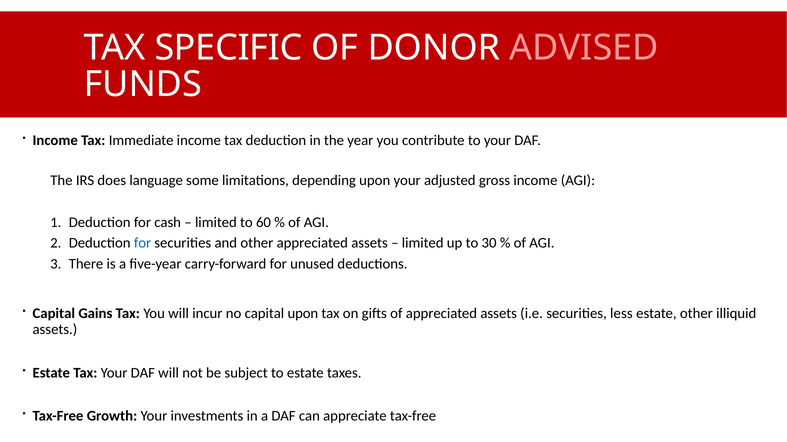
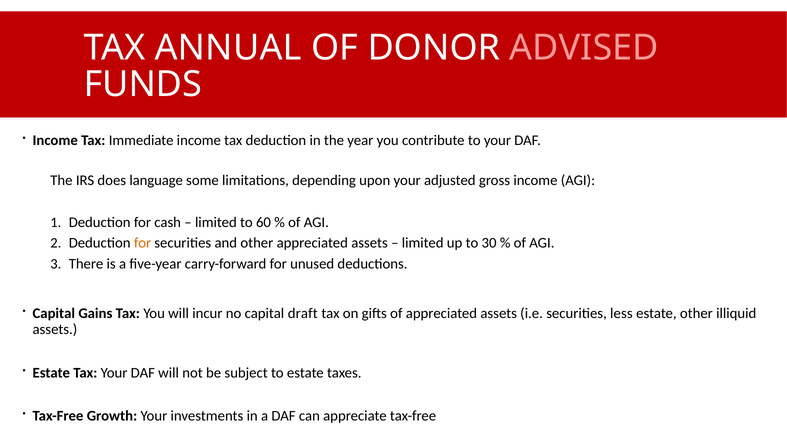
SPECIFIC: SPECIFIC -> ANNUAL (228, 48)
for colour: blue -> orange (143, 243)
capital upon: upon -> draft (303, 314)
